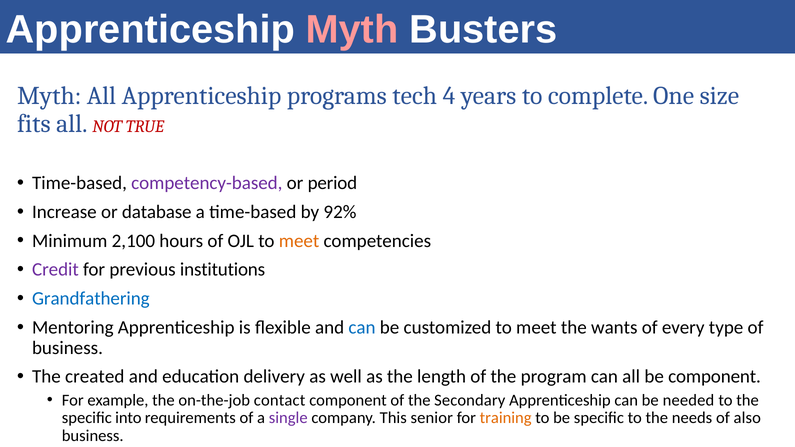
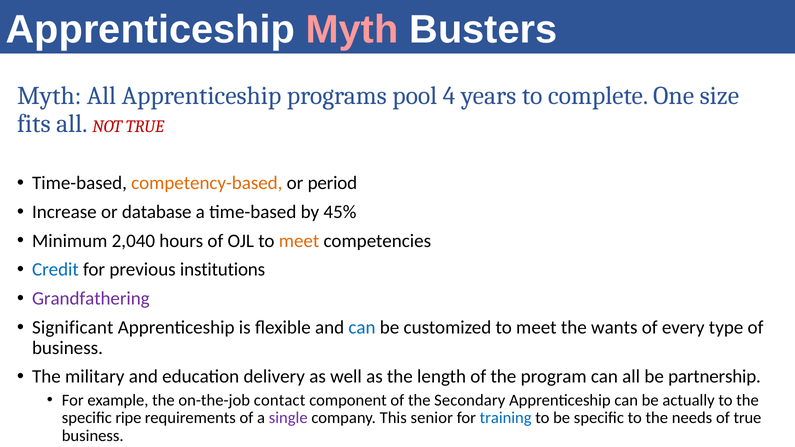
tech: tech -> pool (415, 96)
competency-based colour: purple -> orange (207, 183)
92%: 92% -> 45% (340, 212)
2,100: 2,100 -> 2,040 (133, 241)
Credit colour: purple -> blue (55, 270)
Grandfathering colour: blue -> purple (91, 299)
Mentoring: Mentoring -> Significant (73, 327)
created: created -> military (95, 377)
be component: component -> partnership (715, 377)
needed: needed -> actually (689, 400)
into: into -> ripe (128, 418)
training colour: orange -> blue (506, 418)
of also: also -> true (747, 418)
